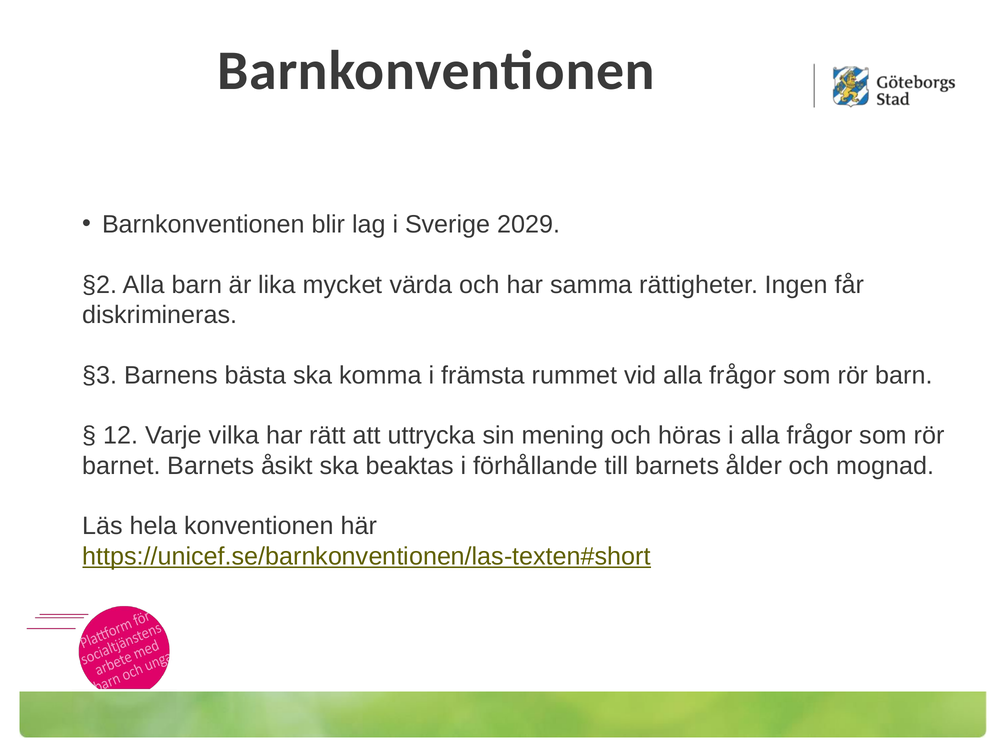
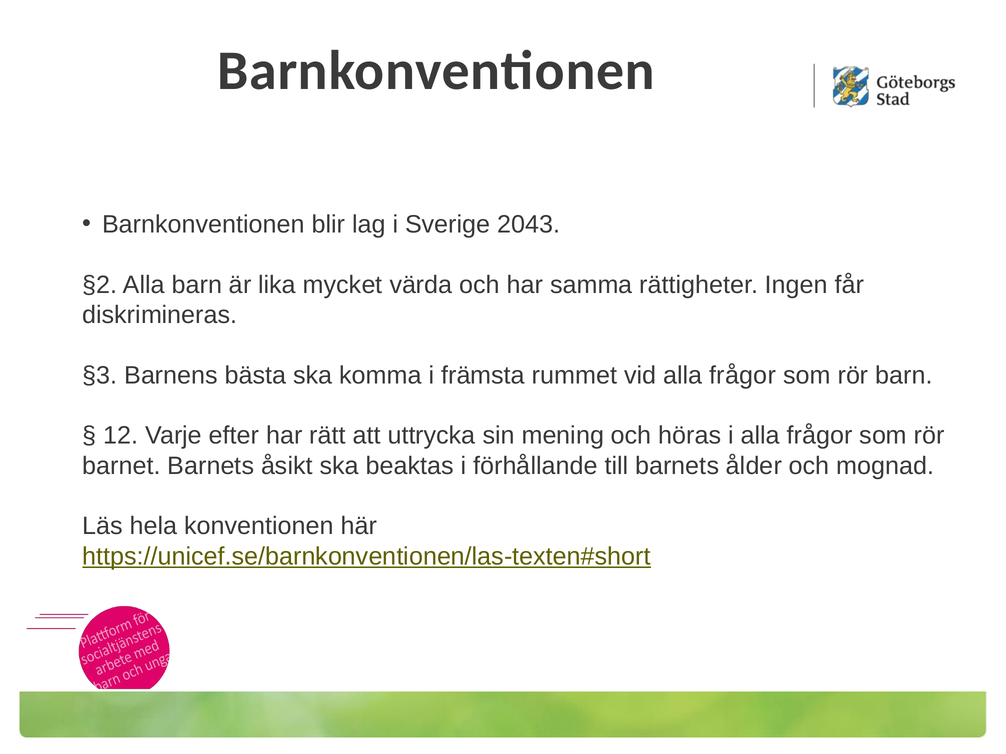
2029: 2029 -> 2043 (529, 225)
vilka: vilka -> efter (234, 436)
